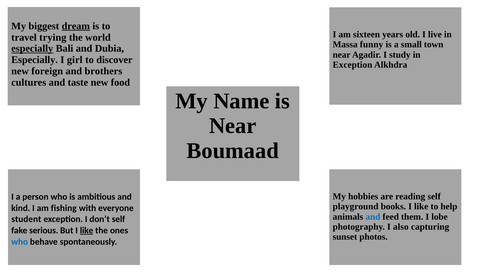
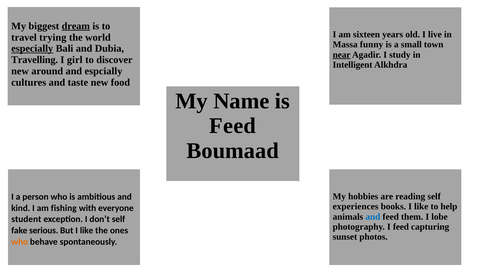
near underline: none -> present (342, 55)
Especially: Especially -> Travelling (35, 60)
Exception: Exception -> Intelligent (353, 65)
foreign: foreign -> around (47, 71)
brothers: brothers -> espcially (104, 71)
Near: Near -> Feed (233, 126)
playground: playground -> experiences (356, 207)
I also: also -> feed (401, 227)
like underline: present -> none (87, 231)
who colour: blue -> orange (20, 242)
